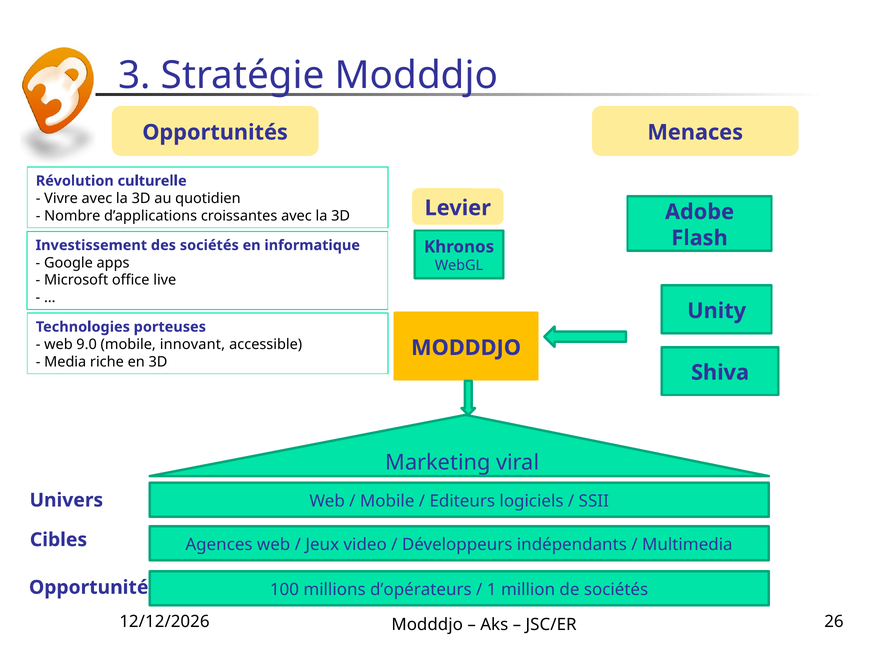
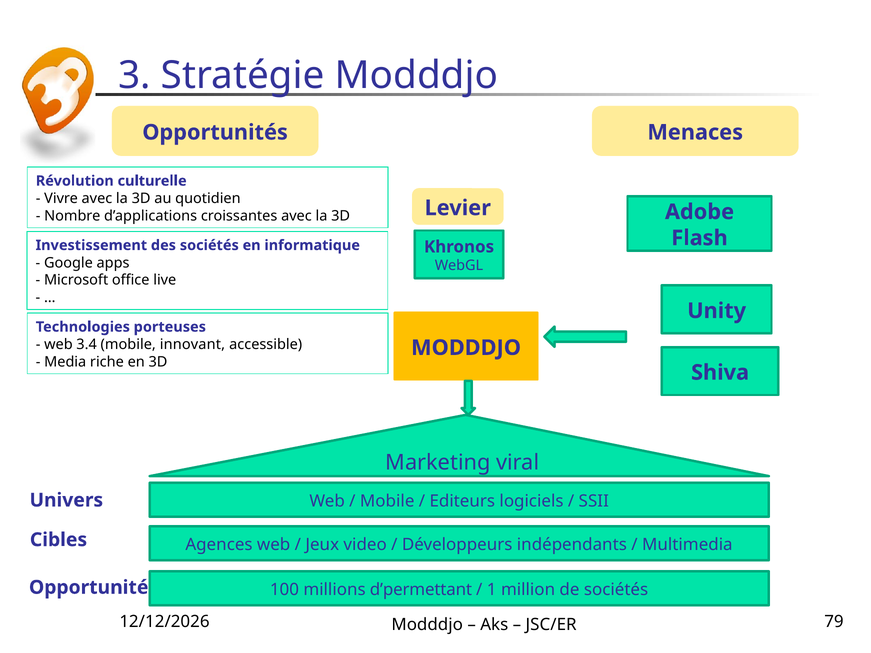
9.0: 9.0 -> 3.4 (87, 344)
d’opérateurs: d’opérateurs -> d’permettant (421, 590)
26: 26 -> 79 (834, 622)
